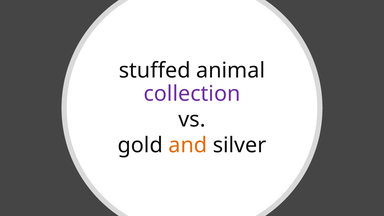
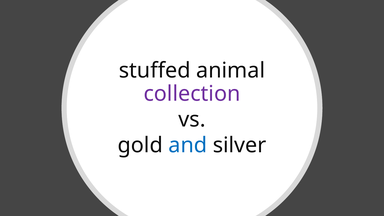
and colour: orange -> blue (188, 145)
